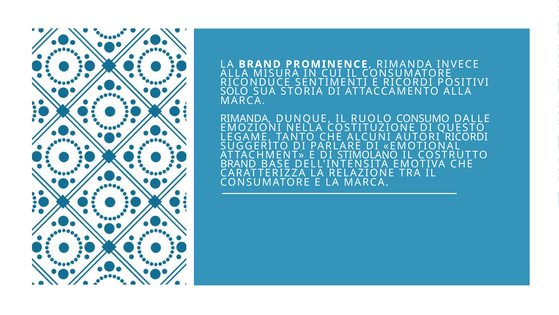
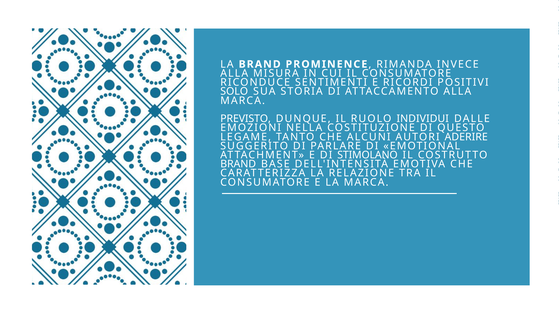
RIMANDA: RIMANDA -> PREVISTO (246, 119)
CONSUMO: CONSUMO -> INDIVIDUI (423, 119)
AUTORI RICORDI: RICORDI -> ADERIRE (466, 137)
